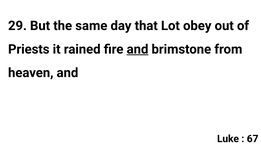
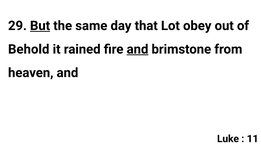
But underline: none -> present (40, 26)
Priests: Priests -> Behold (29, 49)
67: 67 -> 11 (253, 139)
